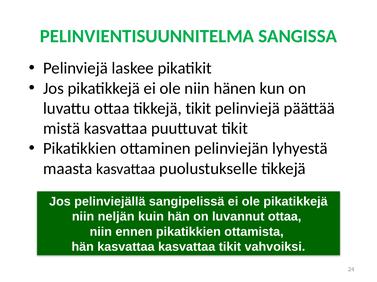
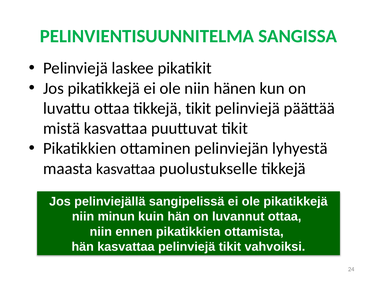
neljän: neljän -> minun (116, 217)
kasvattaa kasvattaa: kasvattaa -> pelinviejä (187, 247)
